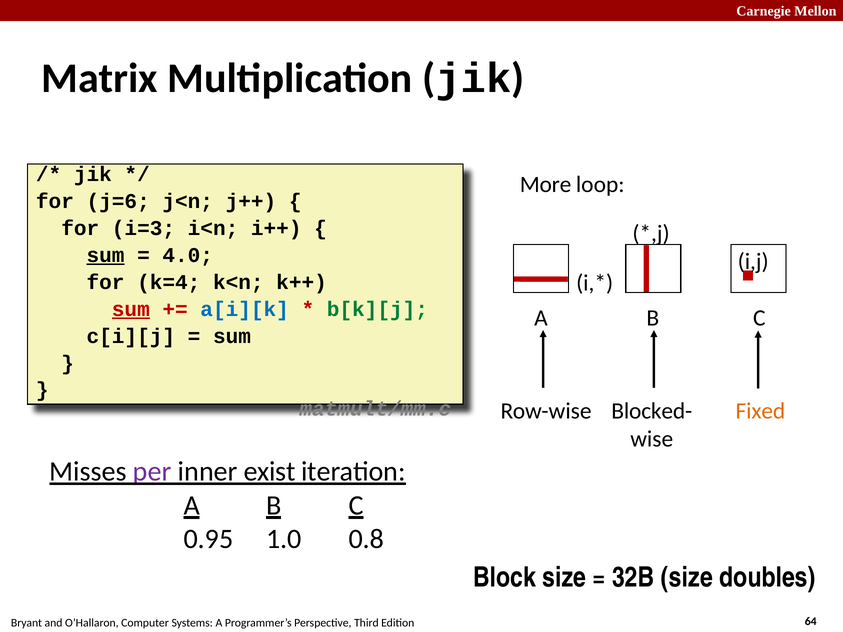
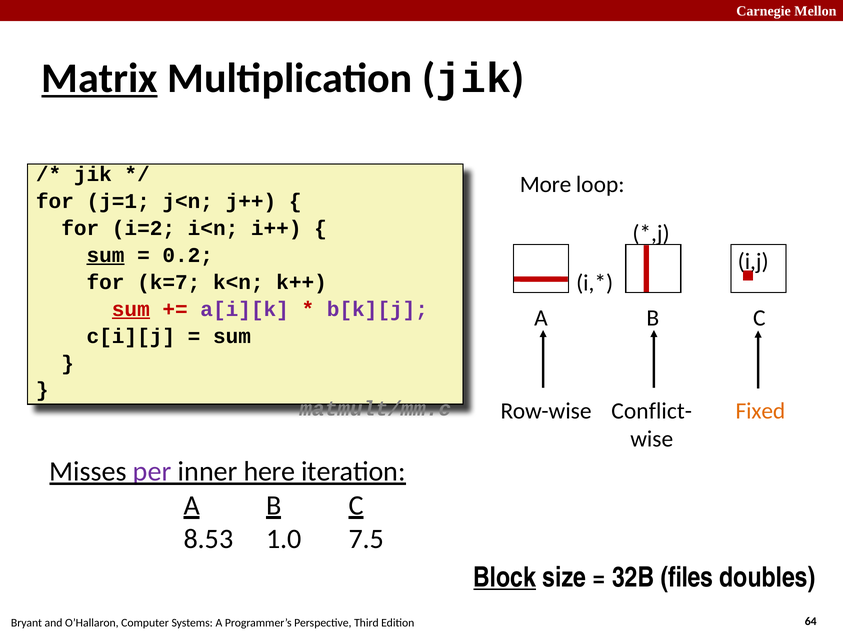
Matrix underline: none -> present (100, 78)
j=6: j=6 -> j=1 (118, 201)
i=3: i=3 -> i=2 (143, 228)
4.0: 4.0 -> 0.2 (188, 255)
k=4: k=4 -> k=7 (169, 282)
a[i][k colour: blue -> purple (245, 309)
b[k][j colour: green -> purple (377, 309)
Blocked-: Blocked- -> Conflict- (652, 411)
exist: exist -> here (269, 472)
0.95: 0.95 -> 8.53 (208, 539)
0.8: 0.8 -> 7.5 (366, 539)
Block underline: none -> present (505, 578)
32B size: size -> files (687, 578)
